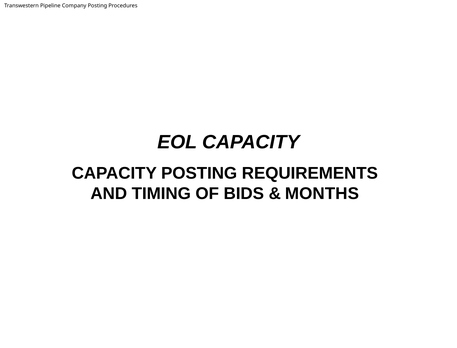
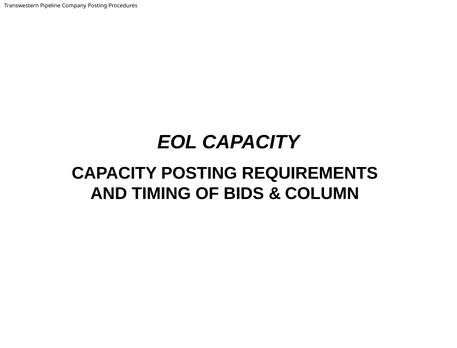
MONTHS: MONTHS -> COLUMN (322, 194)
